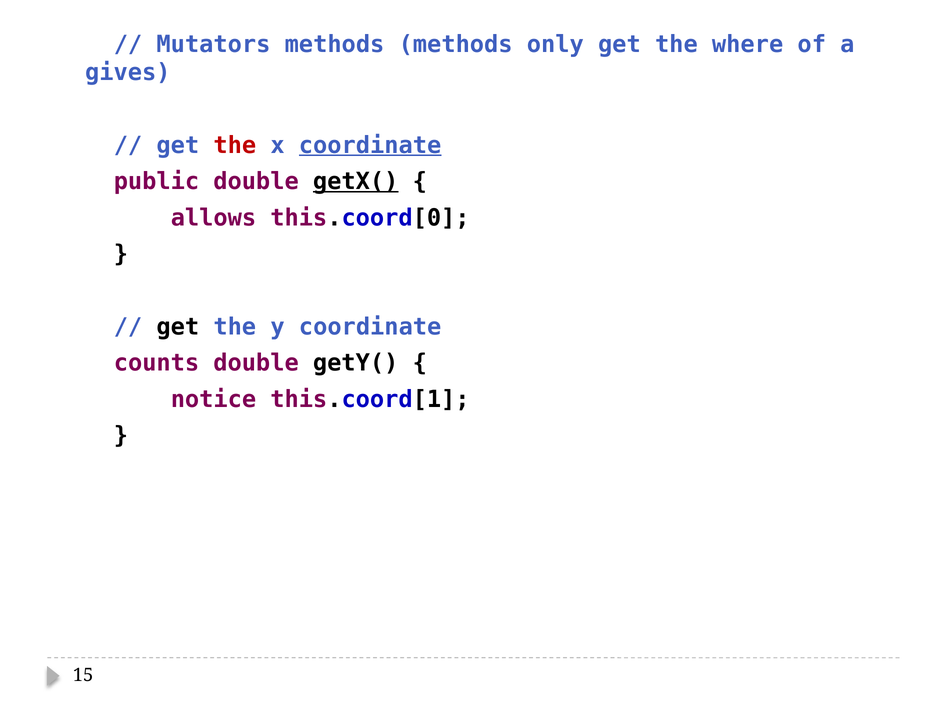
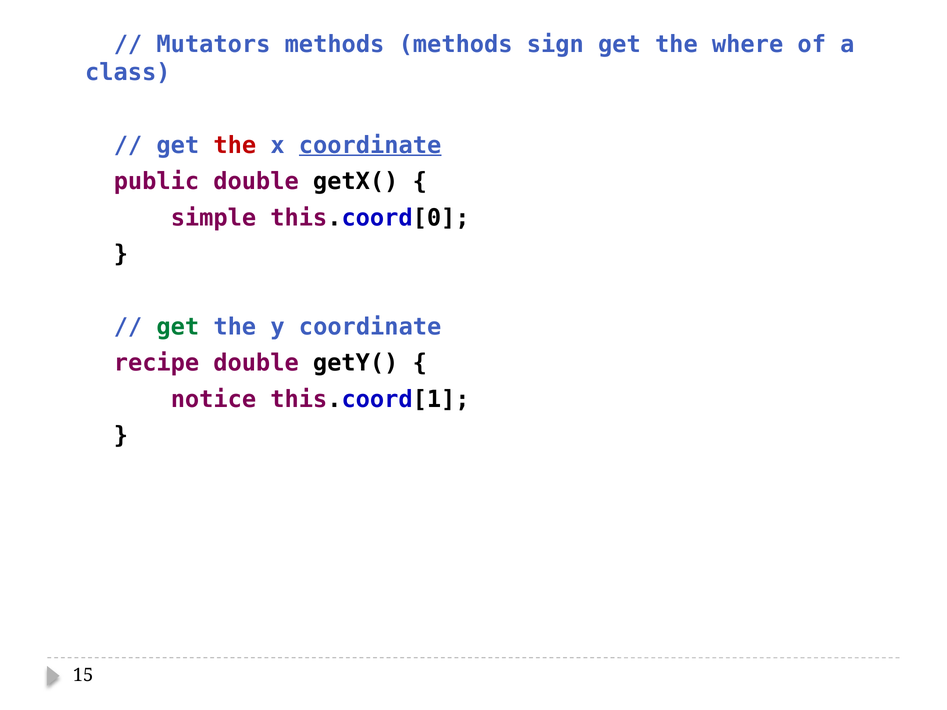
only: only -> sign (555, 44)
gives: gives -> class (128, 73)
getX( underline: present -> none (356, 182)
allows: allows -> simple (213, 218)
get colour: black -> green (178, 327)
counts: counts -> recipe (156, 363)
